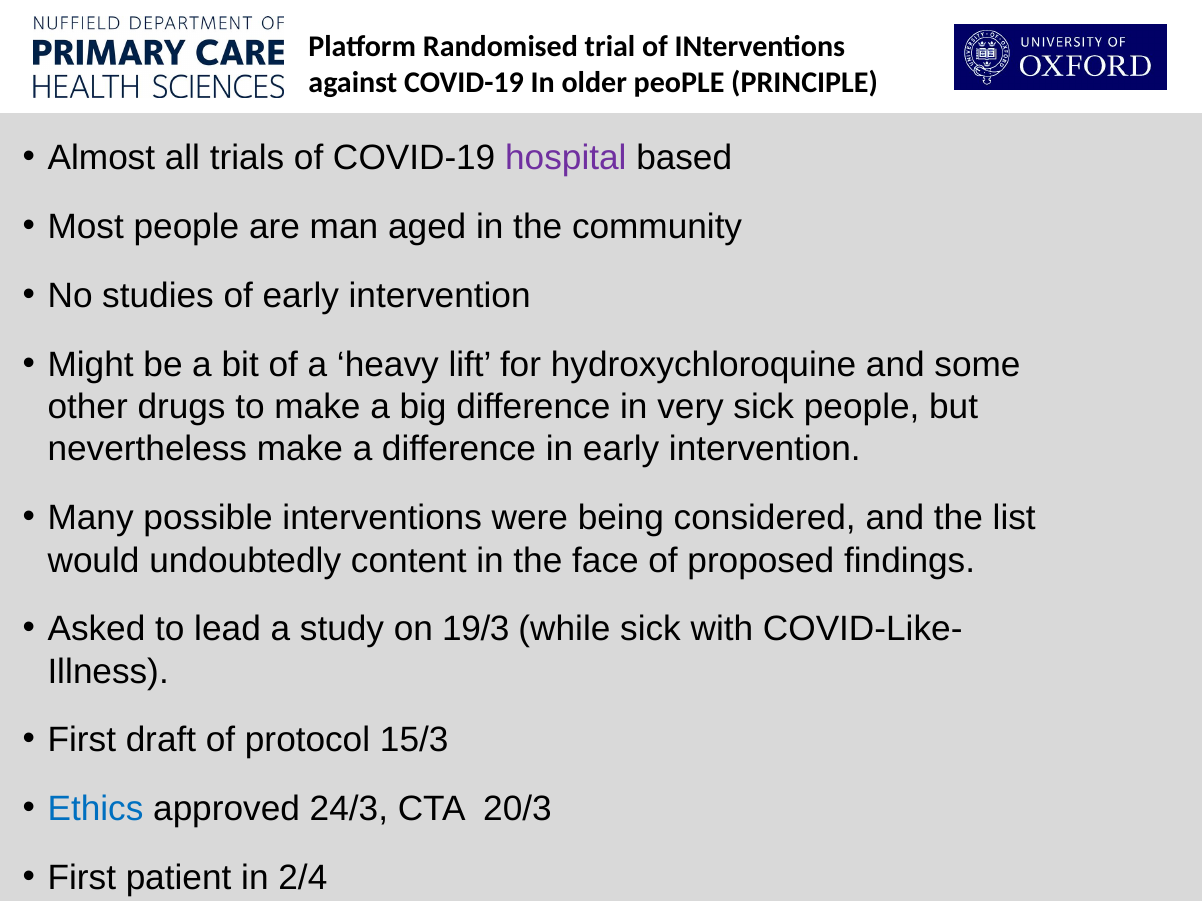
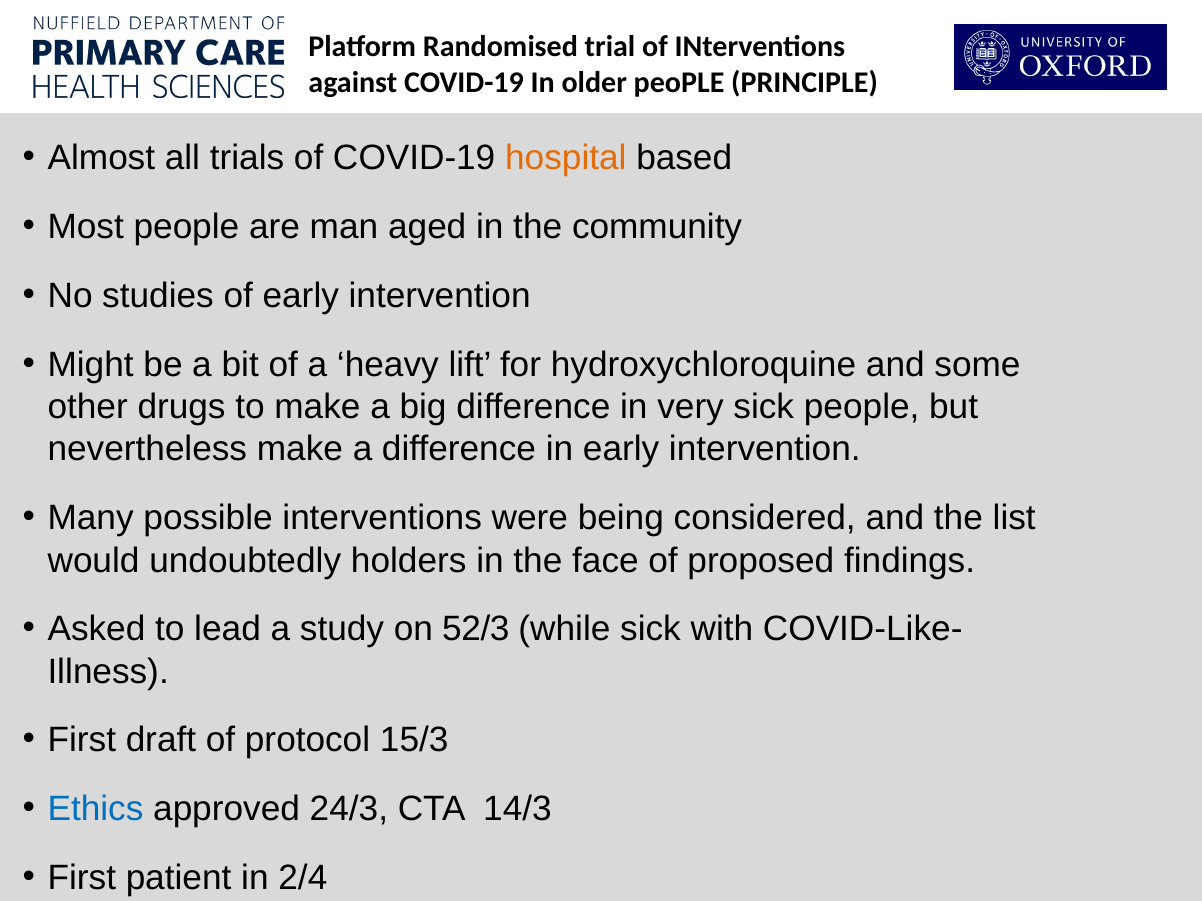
hospital colour: purple -> orange (566, 158)
content: content -> holders (409, 561)
19/3: 19/3 -> 52/3 (476, 630)
20/3: 20/3 -> 14/3 (517, 810)
